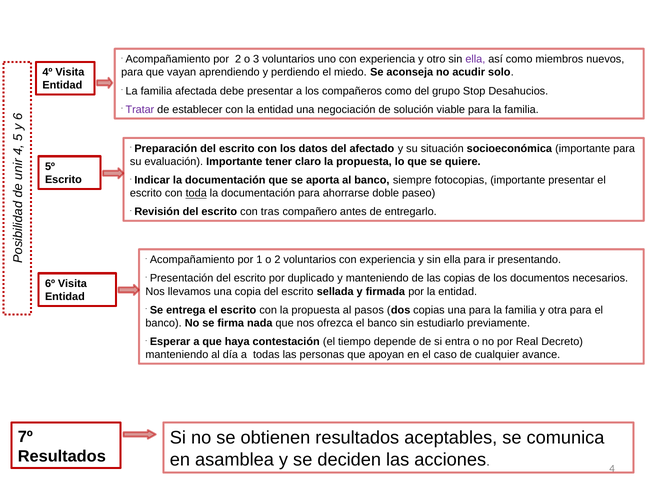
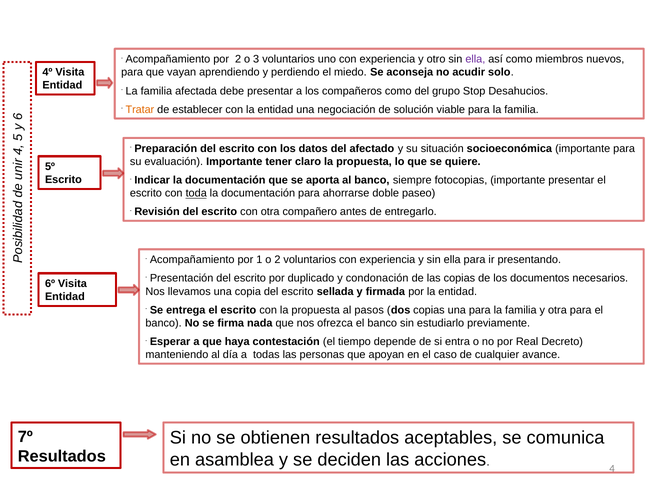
Tratar colour: purple -> orange (140, 109)
con tras: tras -> otra (270, 212)
y manteniendo: manteniendo -> condonación (377, 278)
